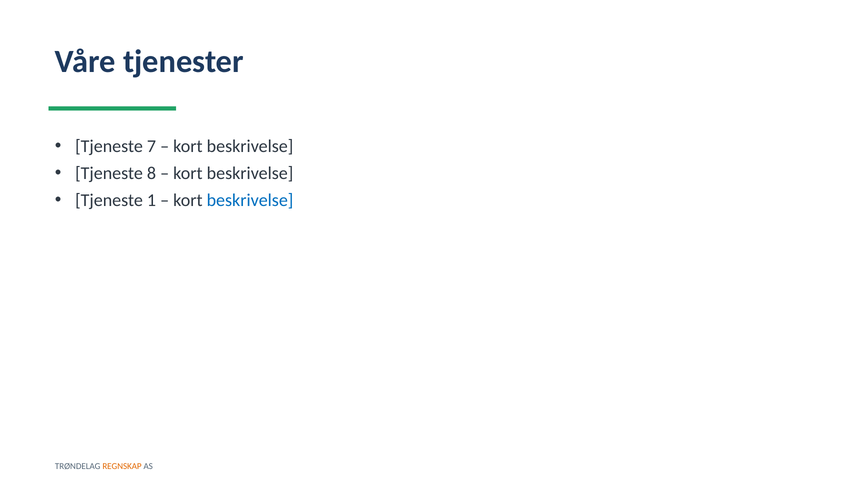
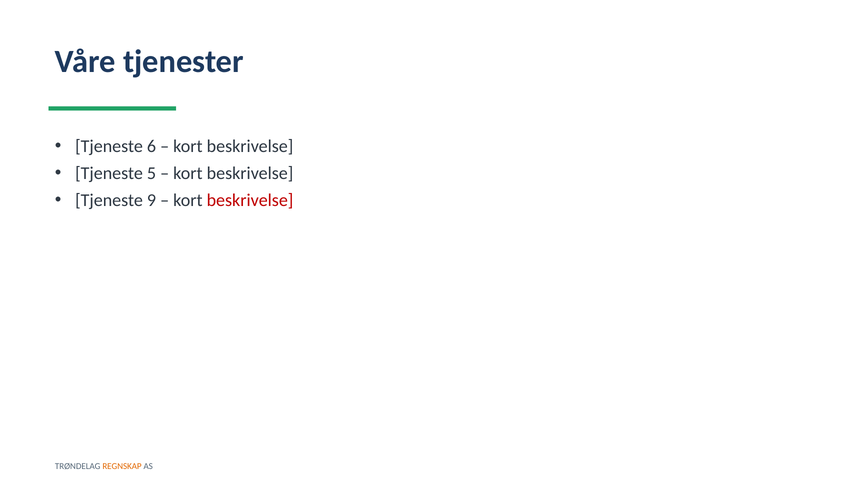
7: 7 -> 6 (151, 146)
8: 8 -> 5 (151, 173)
1: 1 -> 9 (151, 200)
beskrivelse colour: blue -> red (250, 200)
